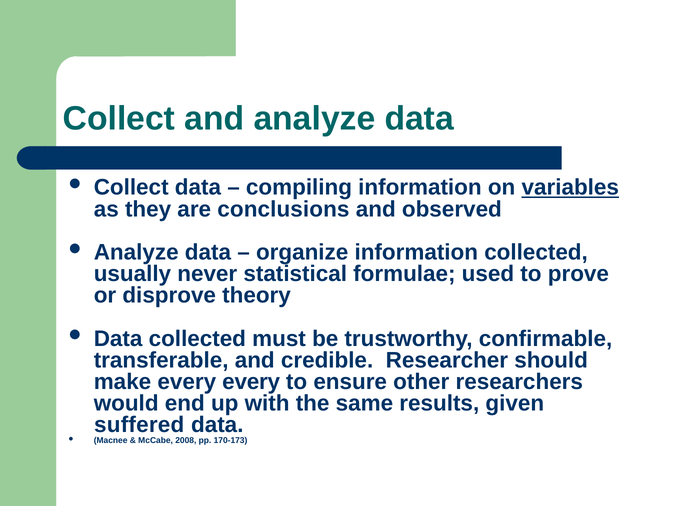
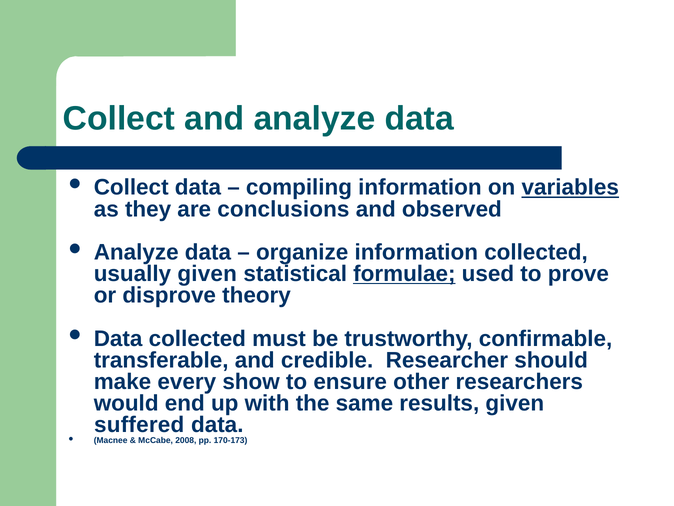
usually never: never -> given (207, 274)
formulae underline: none -> present (404, 274)
every every: every -> show (251, 381)
